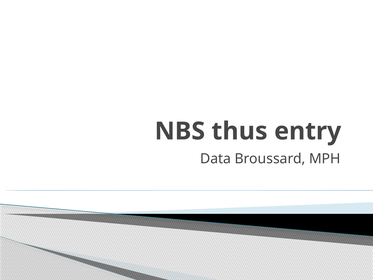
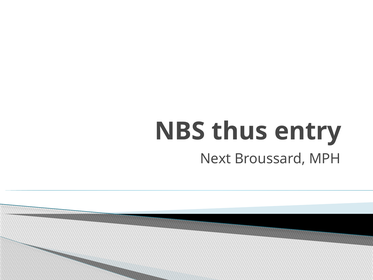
Data: Data -> Next (216, 159)
